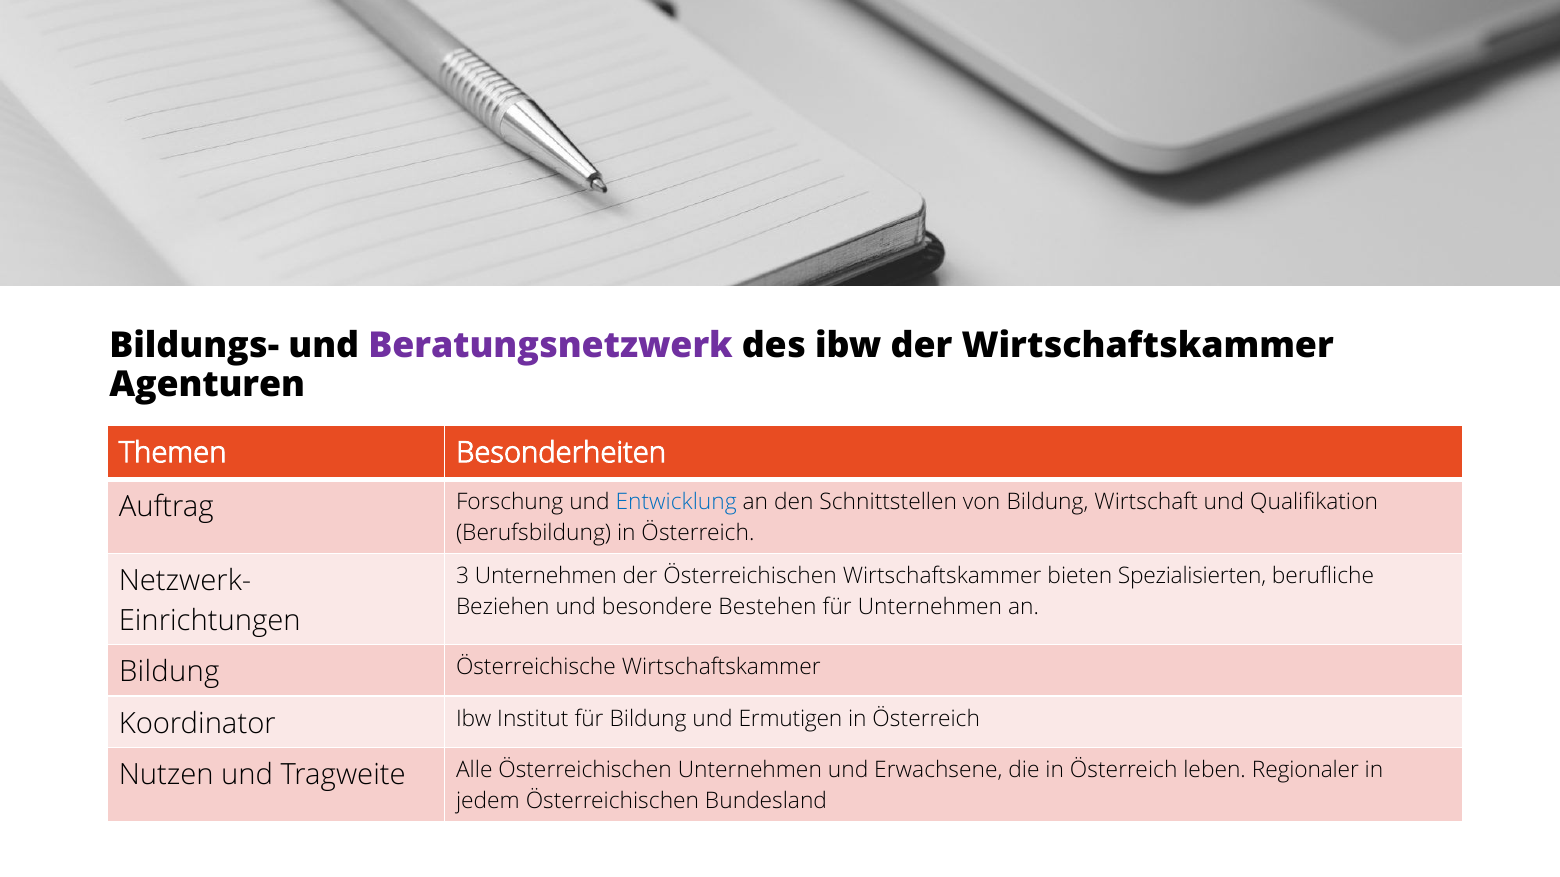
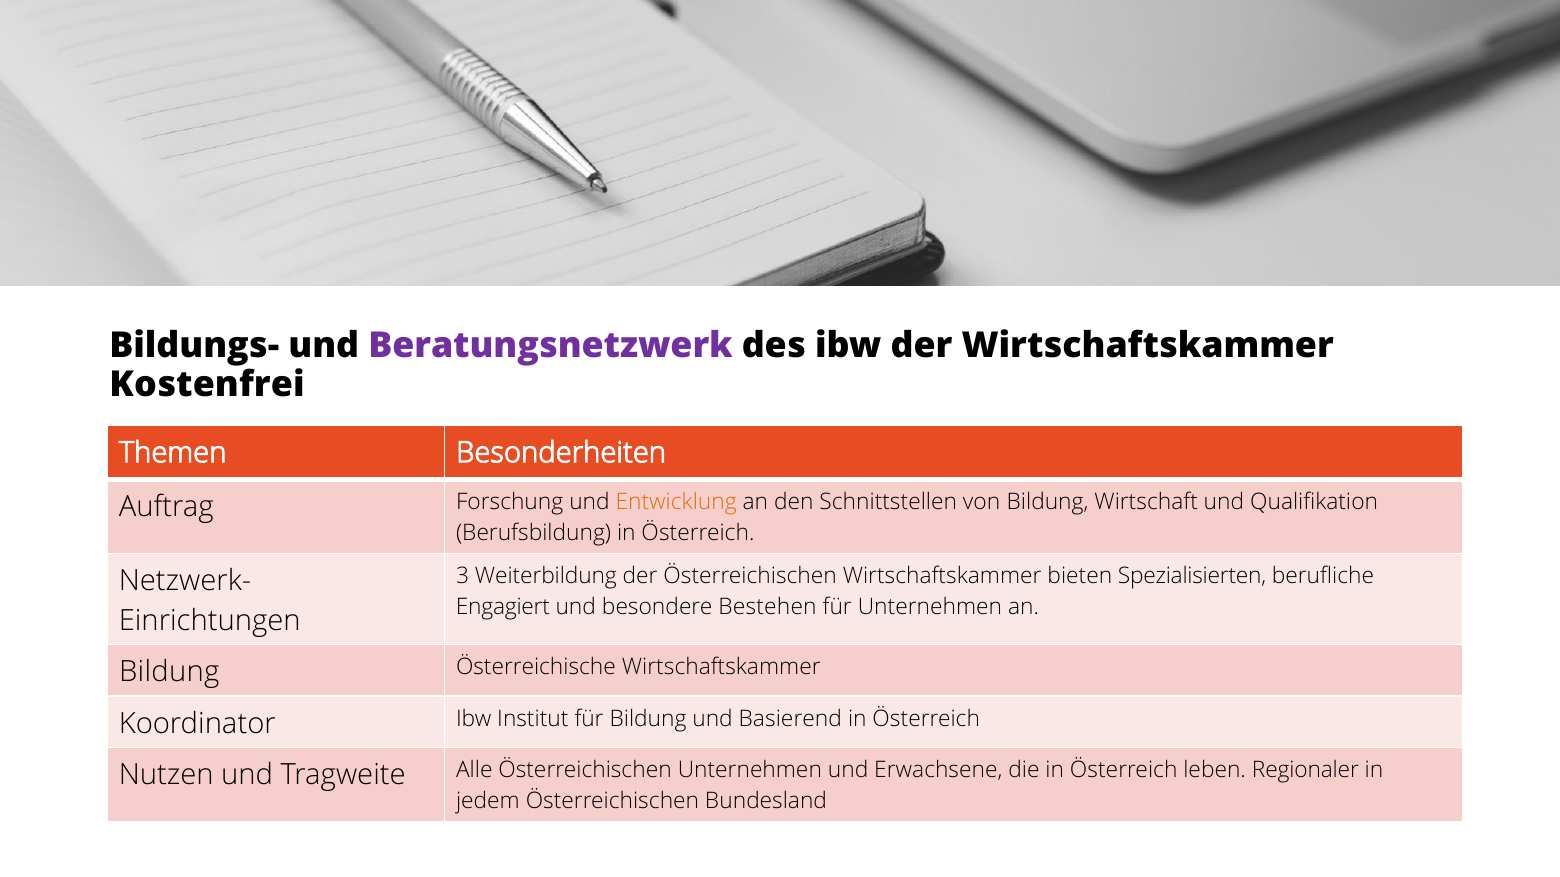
Agenturen: Agenturen -> Kostenfrei (207, 384)
Entwicklung colour: blue -> orange (676, 503)
3 Unternehmen: Unternehmen -> Weiterbildung (546, 576)
Beziehen: Beziehen -> Engagiert (503, 607)
Ermutigen: Ermutigen -> Basierend (790, 719)
